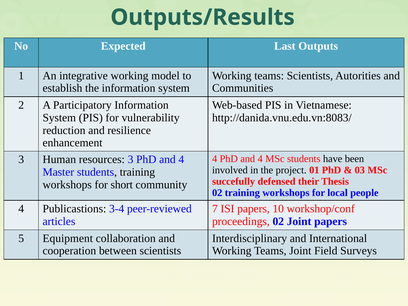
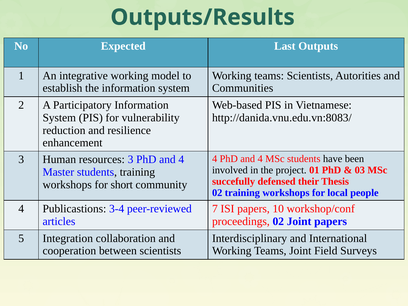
Equipment: Equipment -> Integration (68, 238)
